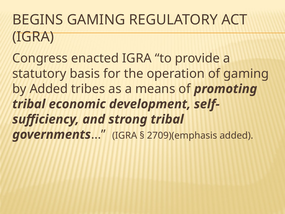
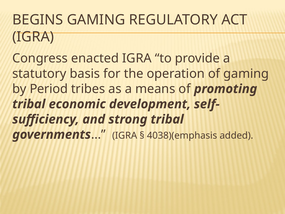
by Added: Added -> Period (49, 89)
2709)(emphasis: 2709)(emphasis -> 4038)(emphasis (182, 135)
